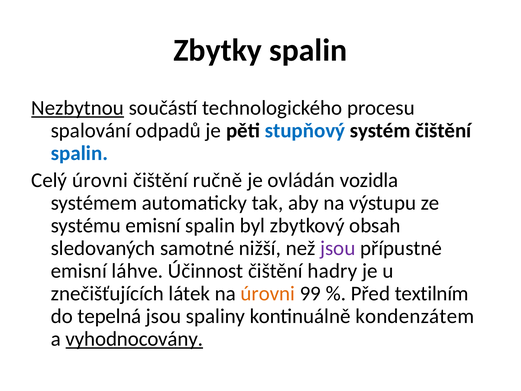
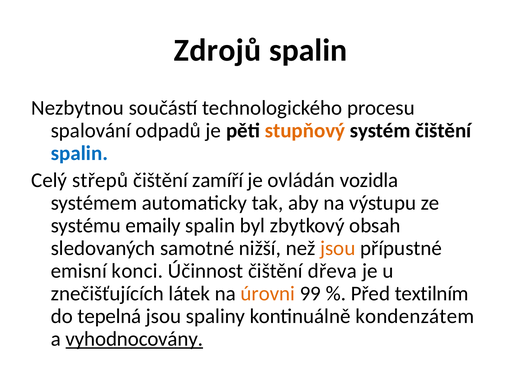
Zbytky: Zbytky -> Zdrojů (218, 50)
Nezbytnou underline: present -> none (78, 108)
stupňový colour: blue -> orange (305, 131)
Celý úrovni: úrovni -> střepů (100, 180)
ručně: ručně -> zamíří (218, 180)
systému emisní: emisní -> emaily (153, 225)
jsou colour: purple -> orange (338, 248)
láhve: láhve -> konci (137, 271)
hadry: hadry -> dřeva (332, 271)
